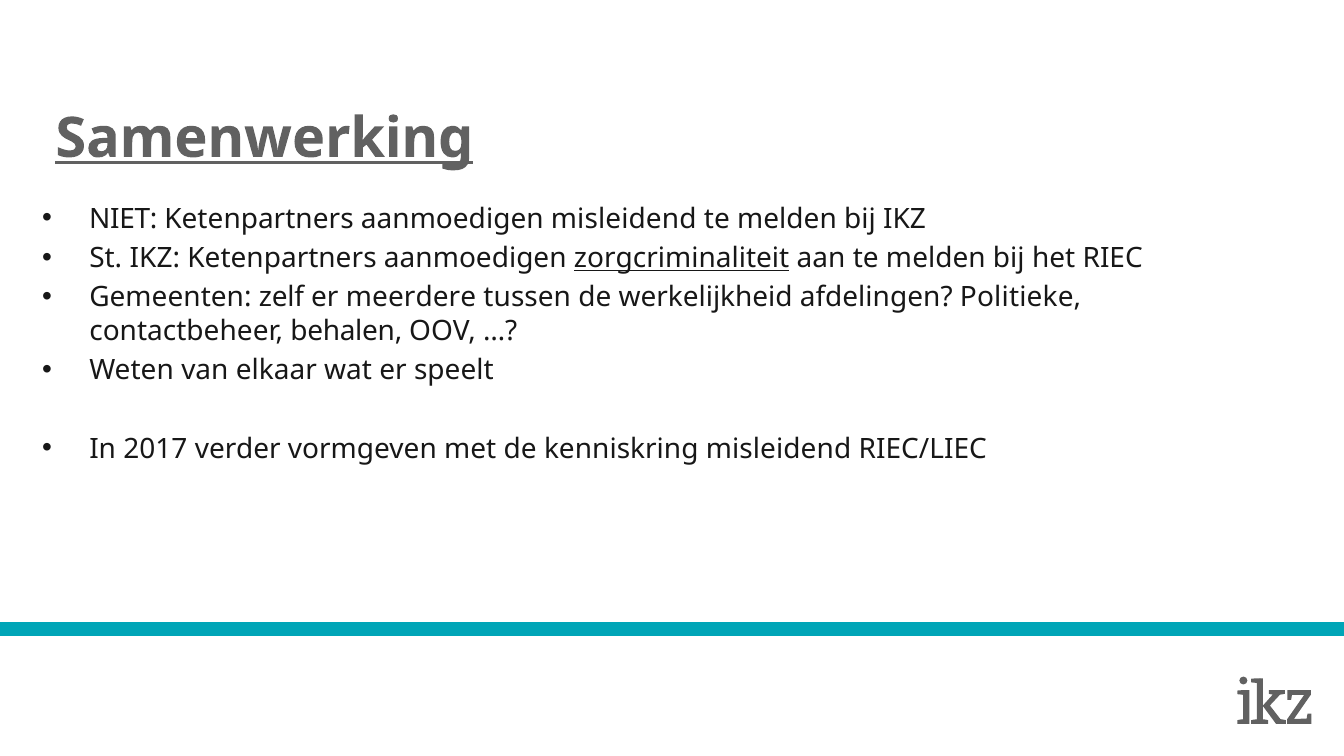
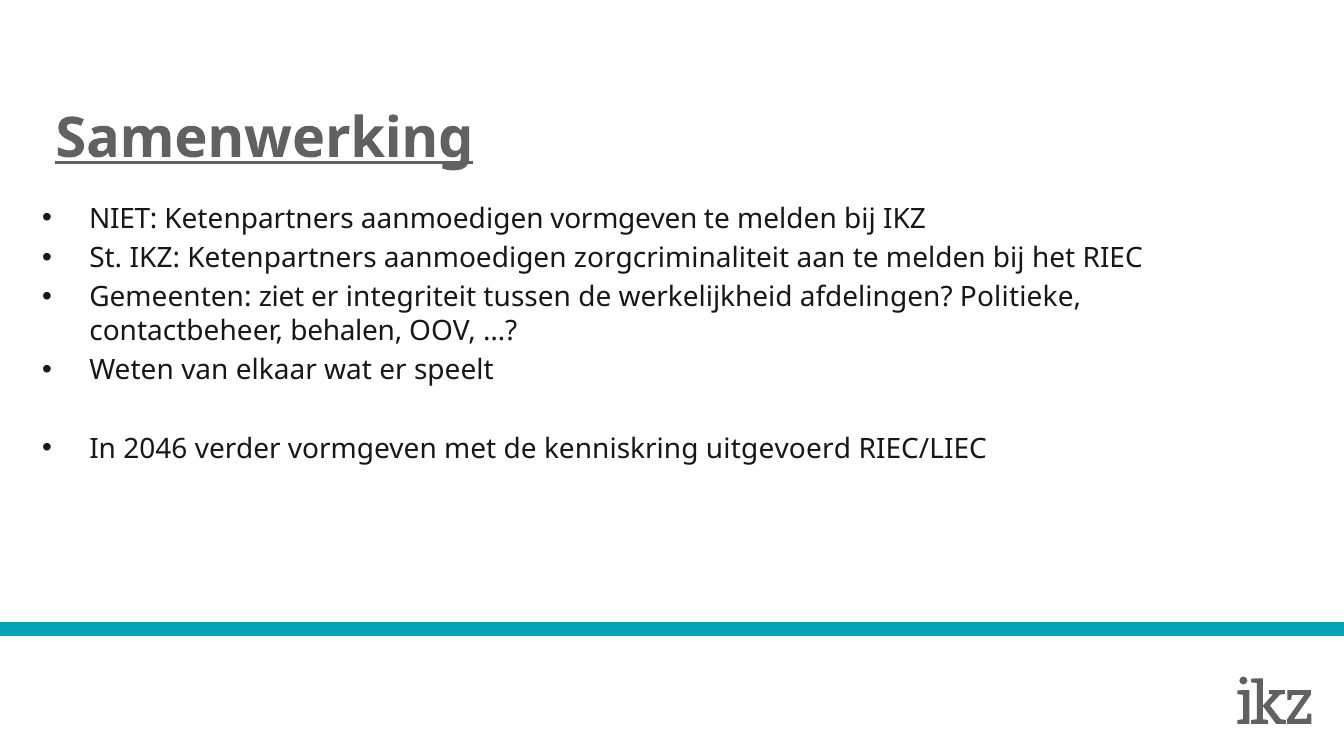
aanmoedigen misleidend: misleidend -> vormgeven (624, 219)
zorgcriminaliteit underline: present -> none (682, 258)
zelf: zelf -> ziet (282, 298)
meerdere: meerdere -> integriteit (411, 298)
2017: 2017 -> 2046 (155, 449)
kenniskring misleidend: misleidend -> uitgevoerd (778, 449)
